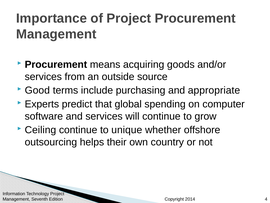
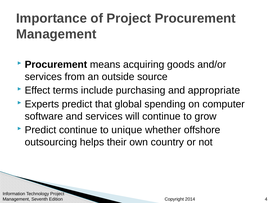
Good: Good -> Effect (37, 90)
Ceiling: Ceiling -> Predict (40, 130)
